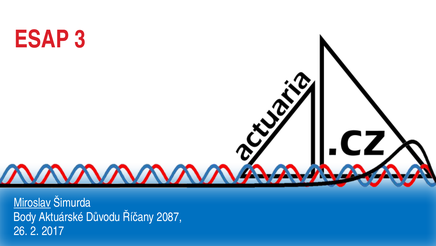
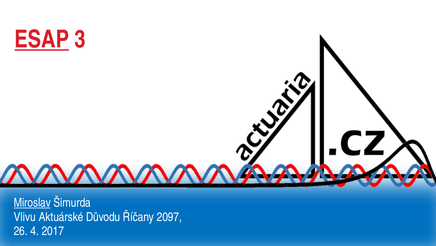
ESAP underline: none -> present (42, 39)
Body: Body -> Vlivu (25, 216)
2087: 2087 -> 2097 (169, 216)
2: 2 -> 4 (35, 231)
